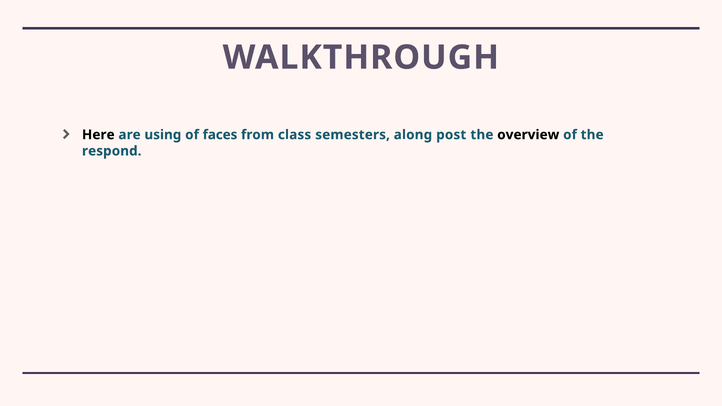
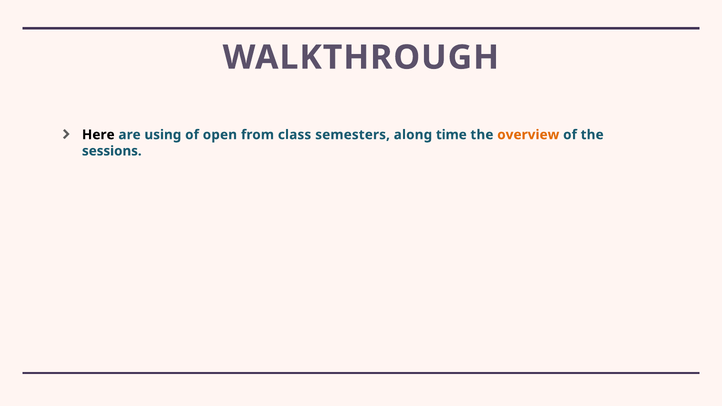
faces: faces -> open (220, 135)
post: post -> time (451, 135)
overview colour: black -> orange (528, 135)
respond: respond -> sessions (112, 151)
